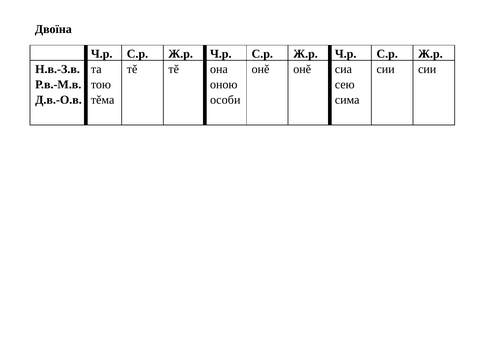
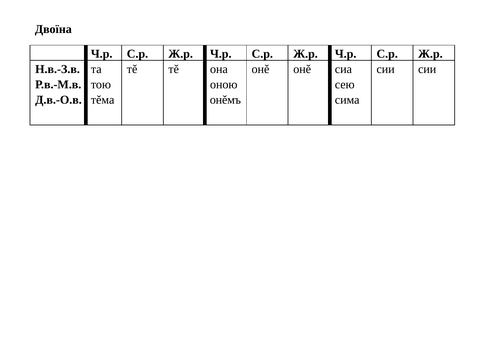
особи: особи -> онěмъ (225, 100)
